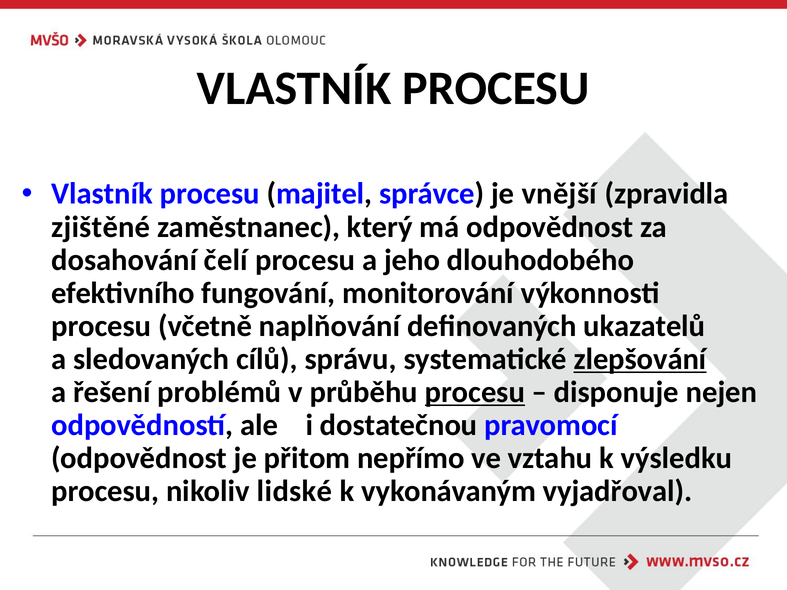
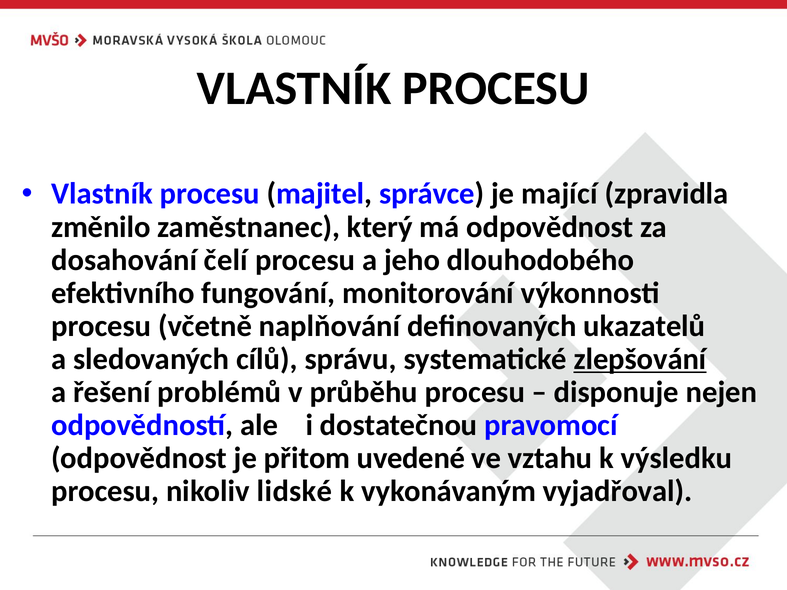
vnější: vnější -> mající (559, 194)
zjištěné: zjištěné -> změnilo (101, 227)
procesu underline: present -> none (475, 392)
nepřímo: nepřímo -> uvedené (411, 458)
